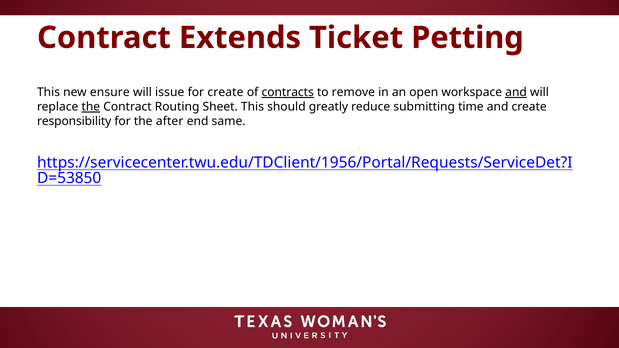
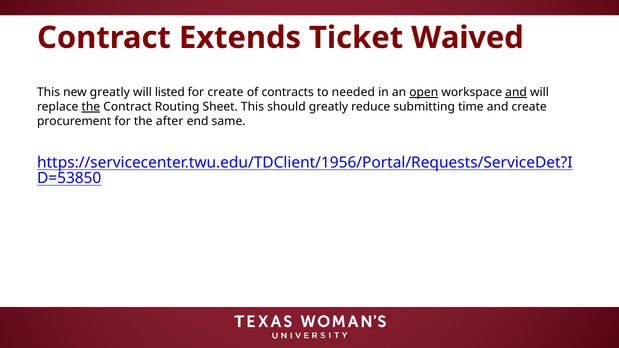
Petting: Petting -> Waived (467, 38)
new ensure: ensure -> greatly (110, 92)
issue: issue -> listed (170, 92)
contracts underline: present -> none (288, 92)
remove: remove -> needed (353, 92)
open underline: none -> present (424, 92)
responsibility: responsibility -> procurement (74, 121)
